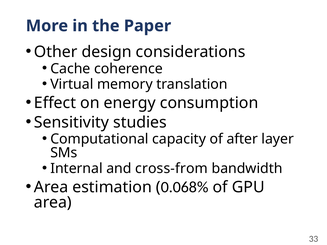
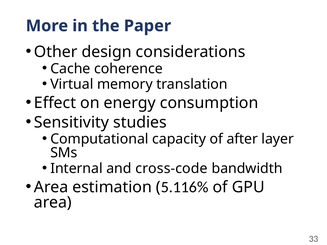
cross-from: cross-from -> cross-code (172, 169)
0.068%: 0.068% -> 5.116% (185, 187)
